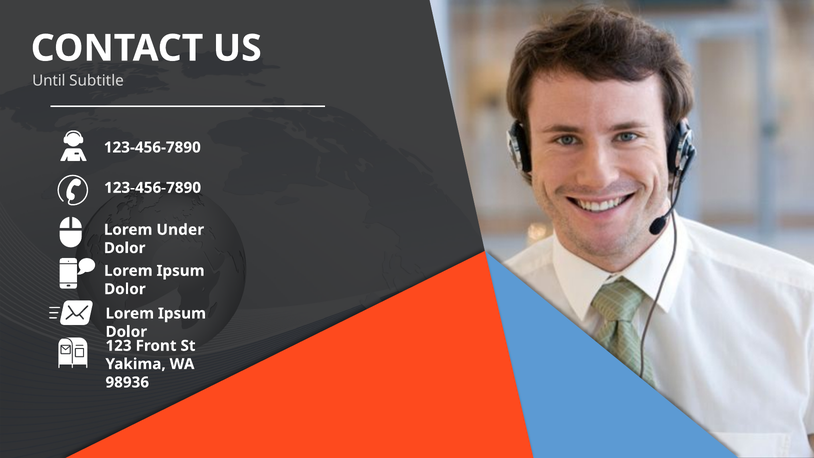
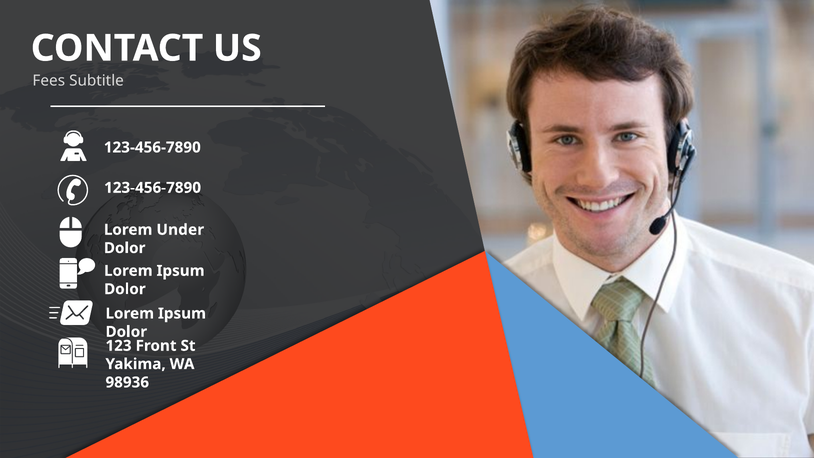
Until: Until -> Fees (49, 81)
